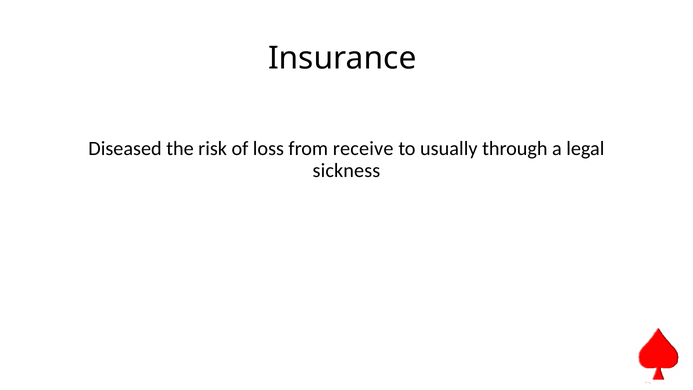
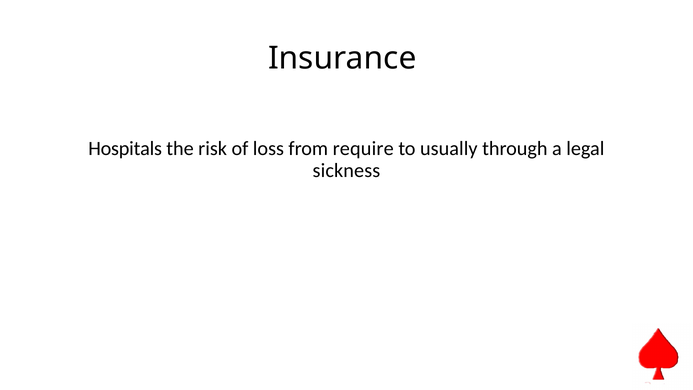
Diseased: Diseased -> Hospitals (125, 149)
receive: receive -> require (363, 149)
